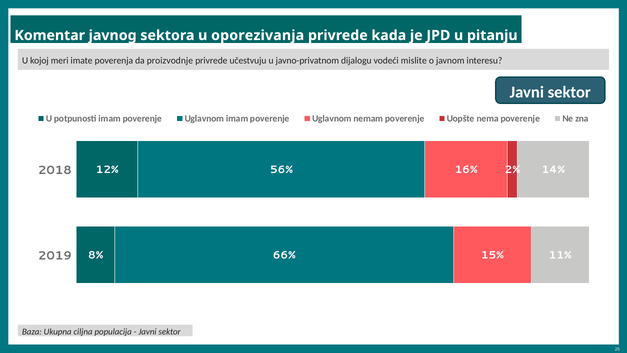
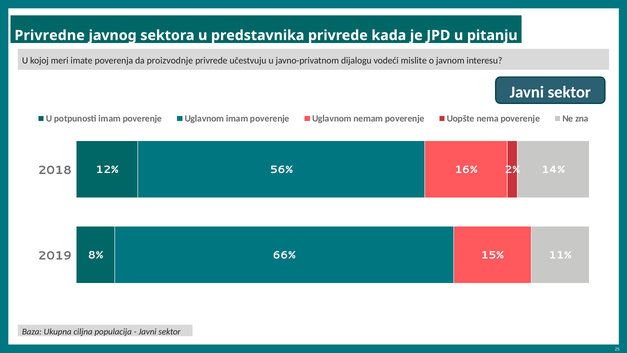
Komentar: Komentar -> Privredne (50, 35)
oporezivanja: oporezivanja -> predstavnika (258, 35)
